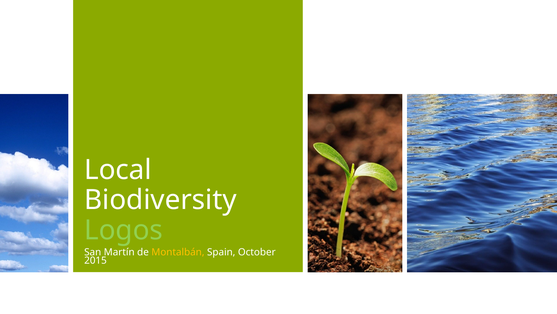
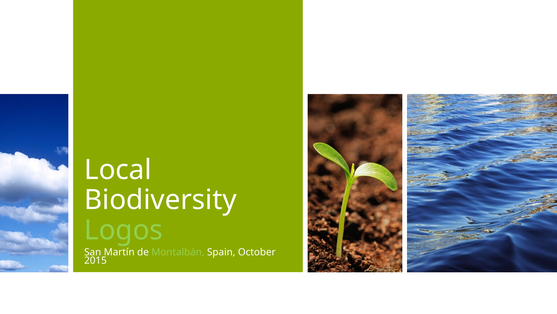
Montalbán colour: yellow -> light green (178, 252)
